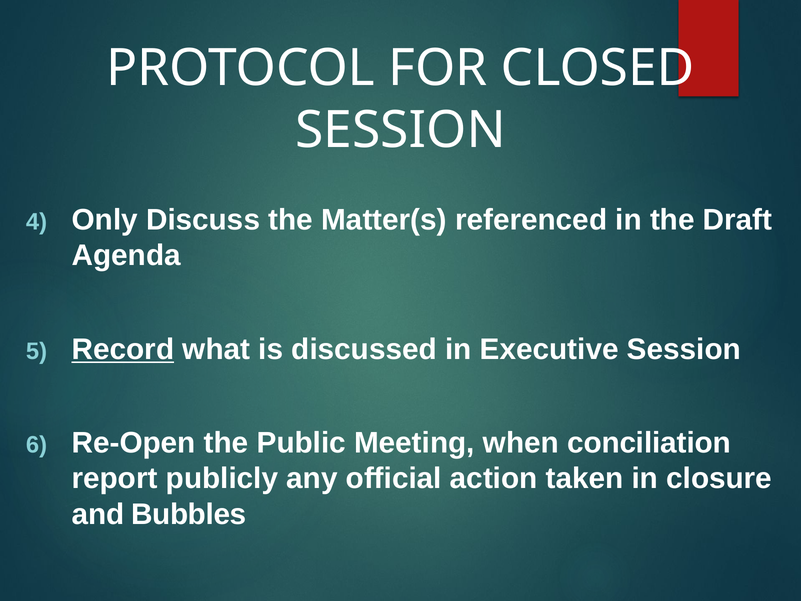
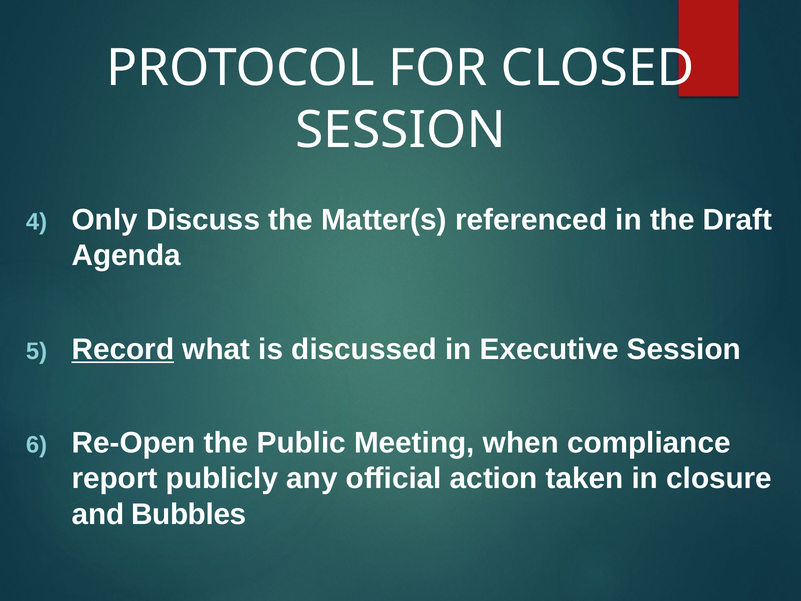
conciliation: conciliation -> compliance (649, 443)
